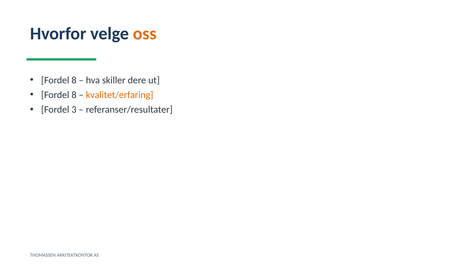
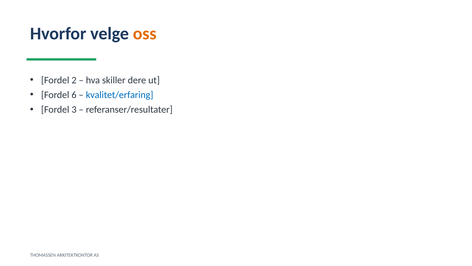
8: 8 -> 2 (74, 80)
8: 8 -> 6 (74, 95)
kvalitet/erfaring colour: orange -> blue (120, 95)
